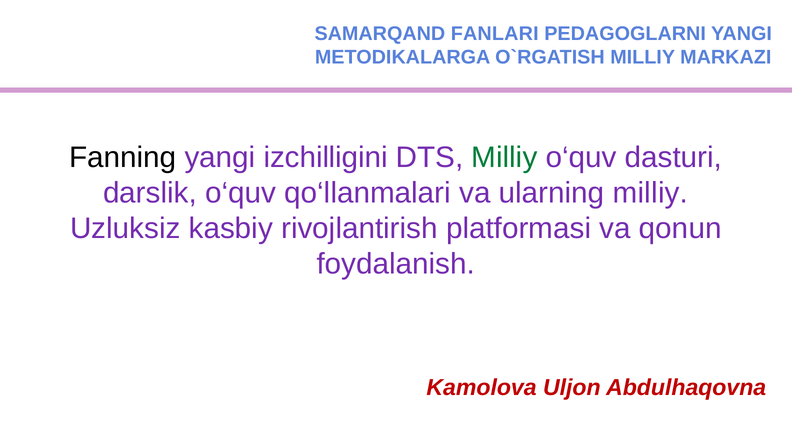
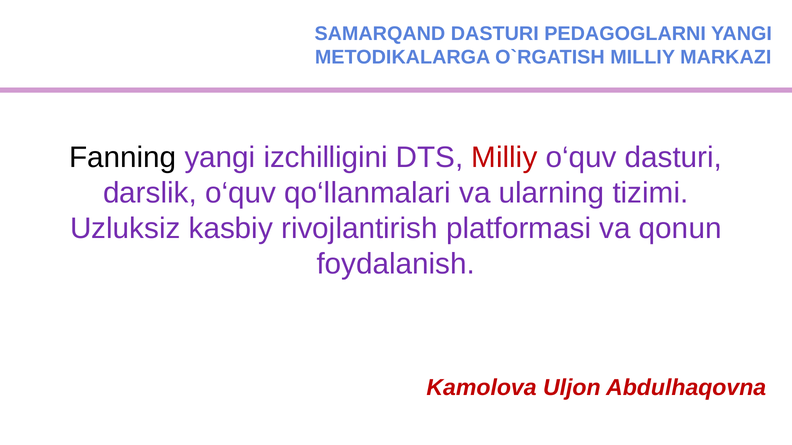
SAMARQAND FANLARI: FANLARI -> DASTURI (495, 34)
Milliy colour: green -> red (504, 158)
ularning milliy: milliy -> tizimi (651, 193)
